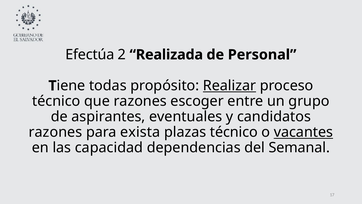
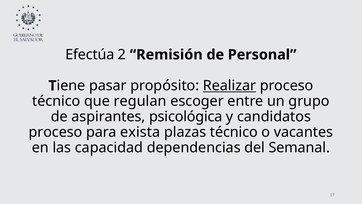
Realizada: Realizada -> Remisión (166, 55)
todas: todas -> pasar (108, 86)
que razones: razones -> regulan (140, 101)
eventuales: eventuales -> psicológica (186, 117)
razones: razones -> proceso (55, 132)
vacantes underline: present -> none (303, 132)
